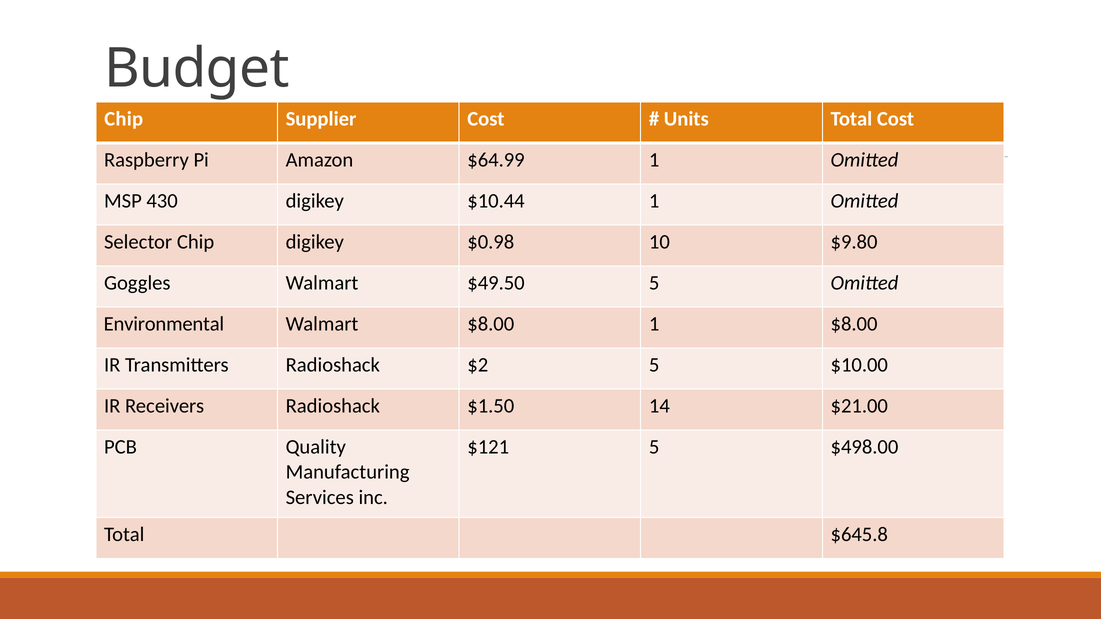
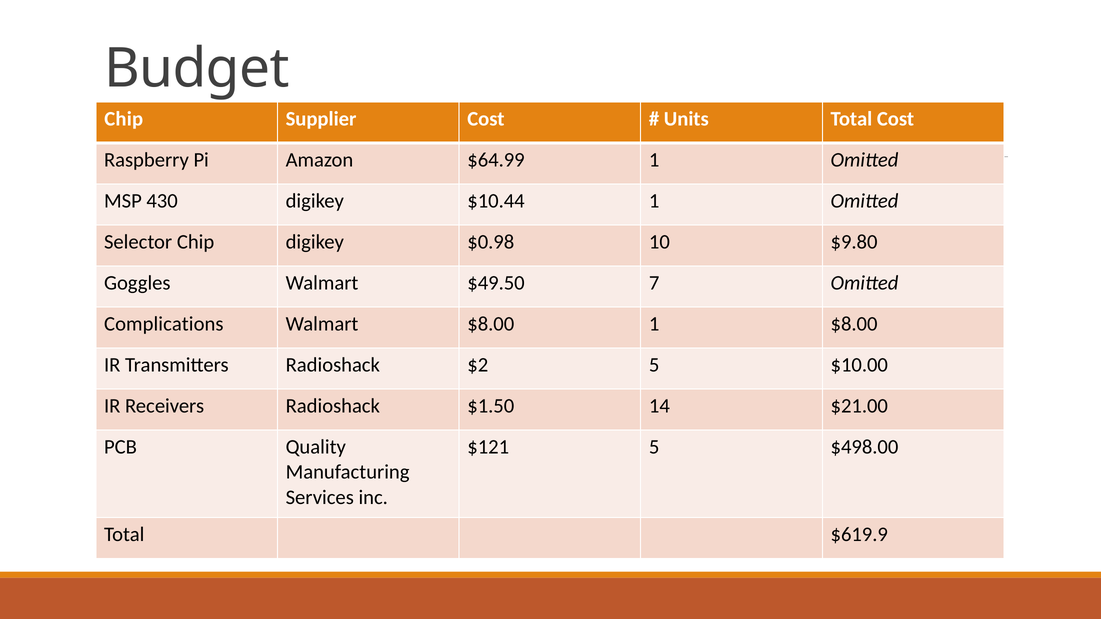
$49.50 5: 5 -> 7 (654, 283)
Environmental: Environmental -> Complications (164, 324)
$645.8: $645.8 -> $619.9 (859, 535)
